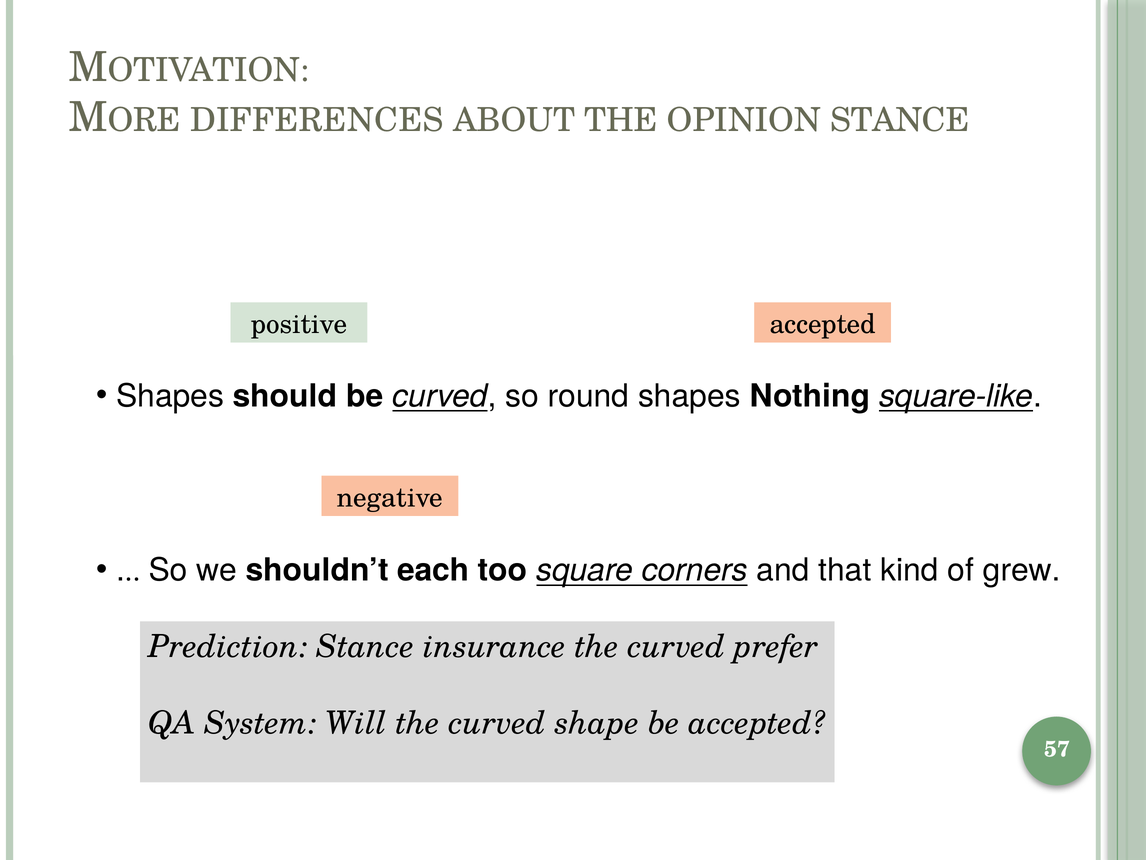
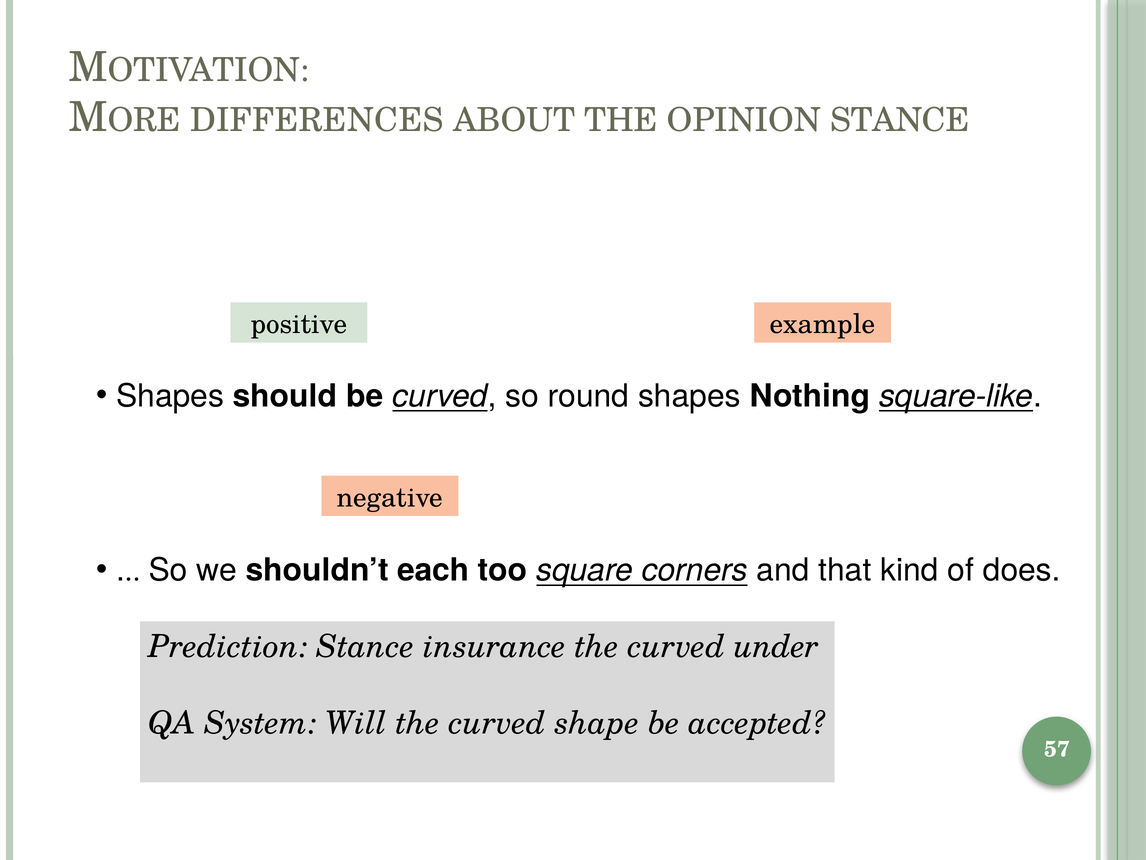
accepted: accepted -> example (822, 324)
grew: grew -> does (1022, 570)
prefer: prefer -> under (776, 646)
